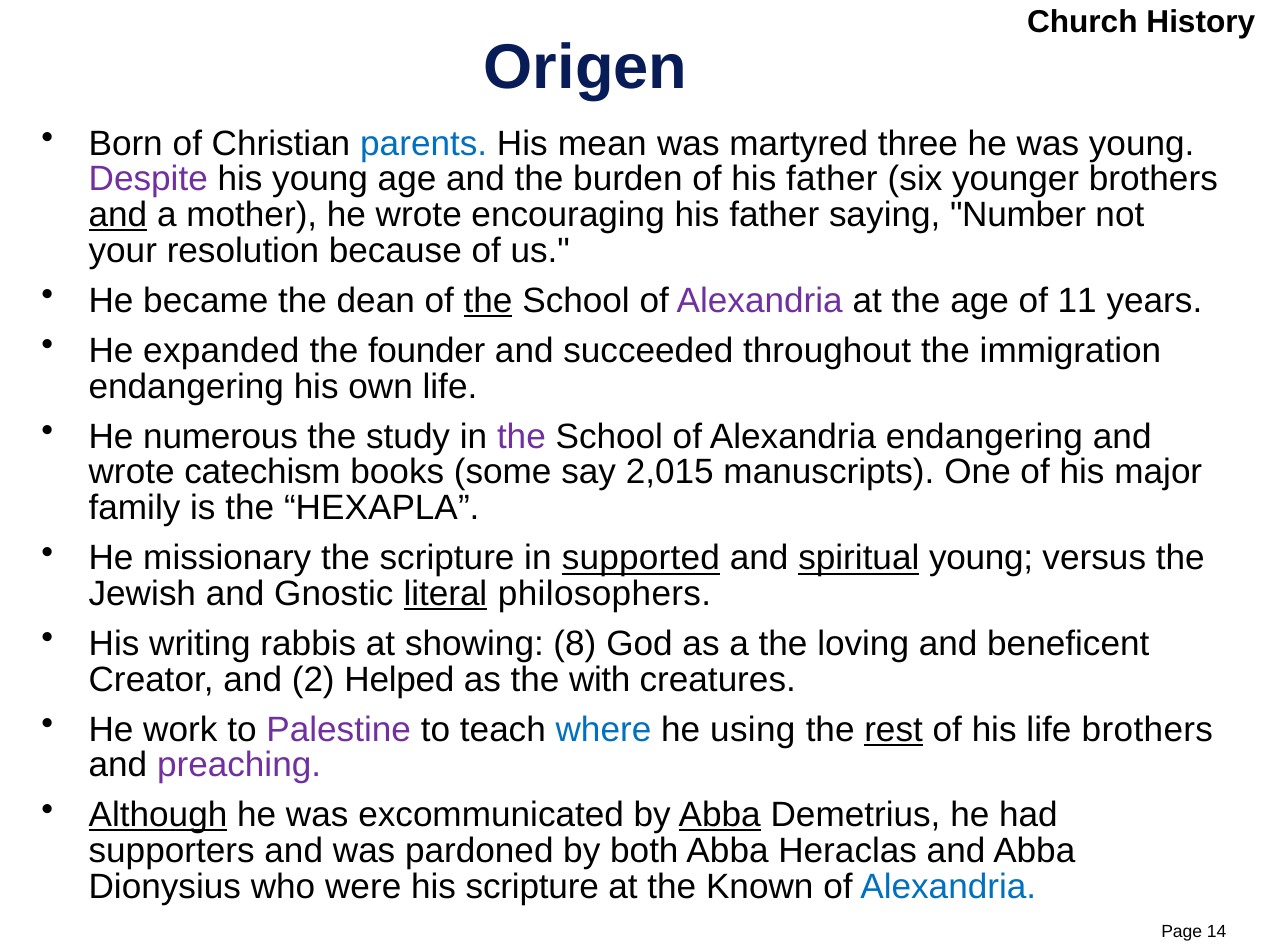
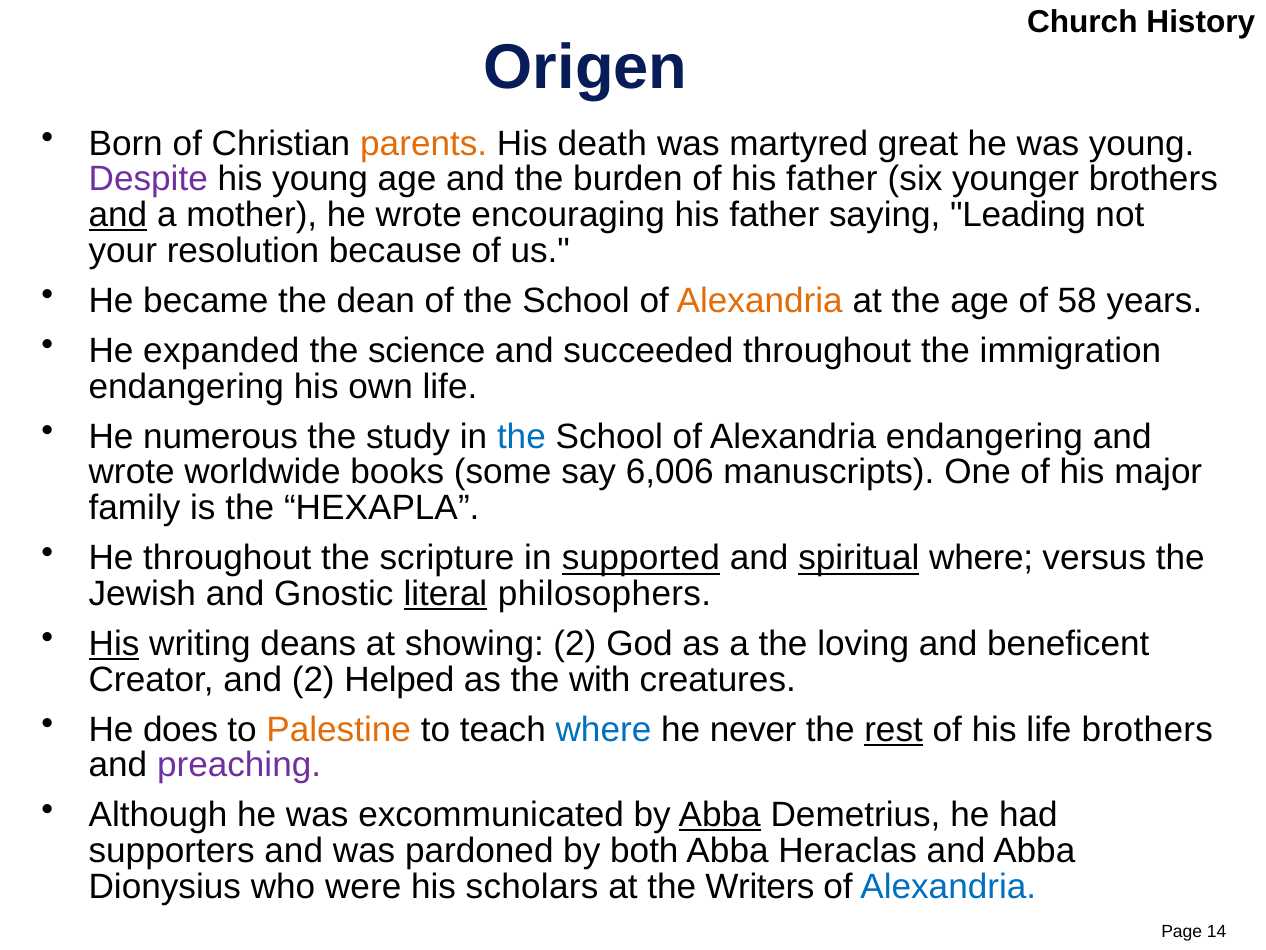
parents colour: blue -> orange (424, 144)
mean: mean -> death (602, 144)
three: three -> great (918, 144)
Number: Number -> Leading (1018, 215)
the underline: present -> none (488, 301)
Alexandria colour: purple -> orange (760, 301)
11: 11 -> 58 (1077, 301)
founder: founder -> science (427, 351)
the colour: purple -> blue (521, 436)
catechism: catechism -> worldwide (262, 472)
2,015: 2,015 -> 6,006 (670, 472)
He missionary: missionary -> throughout (227, 558)
spiritual young: young -> where (981, 558)
His underline: none -> present (114, 644)
rabbis: rabbis -> deans (308, 644)
showing 8: 8 -> 2 (575, 644)
work: work -> does (181, 729)
Palestine colour: purple -> orange (339, 729)
using: using -> never (753, 729)
Although underline: present -> none (158, 815)
his scripture: scripture -> scholars (532, 887)
Known: Known -> Writers (760, 887)
